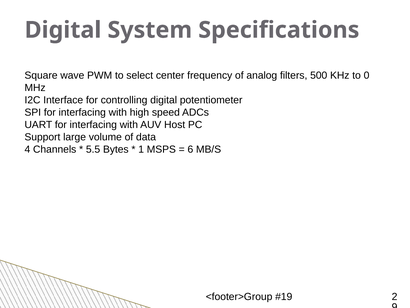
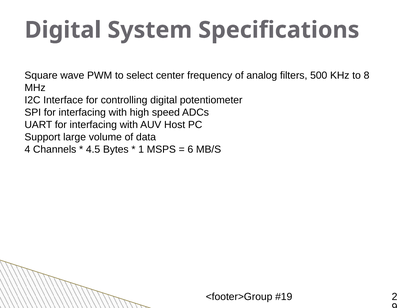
0: 0 -> 8 (367, 75)
5.5: 5.5 -> 4.5 (93, 149)
